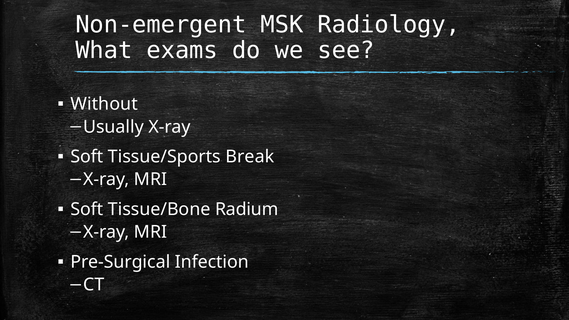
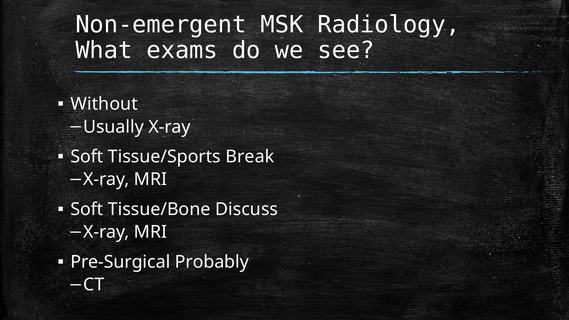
Radium: Radium -> Discuss (247, 209)
Infection: Infection -> Probably (212, 262)
